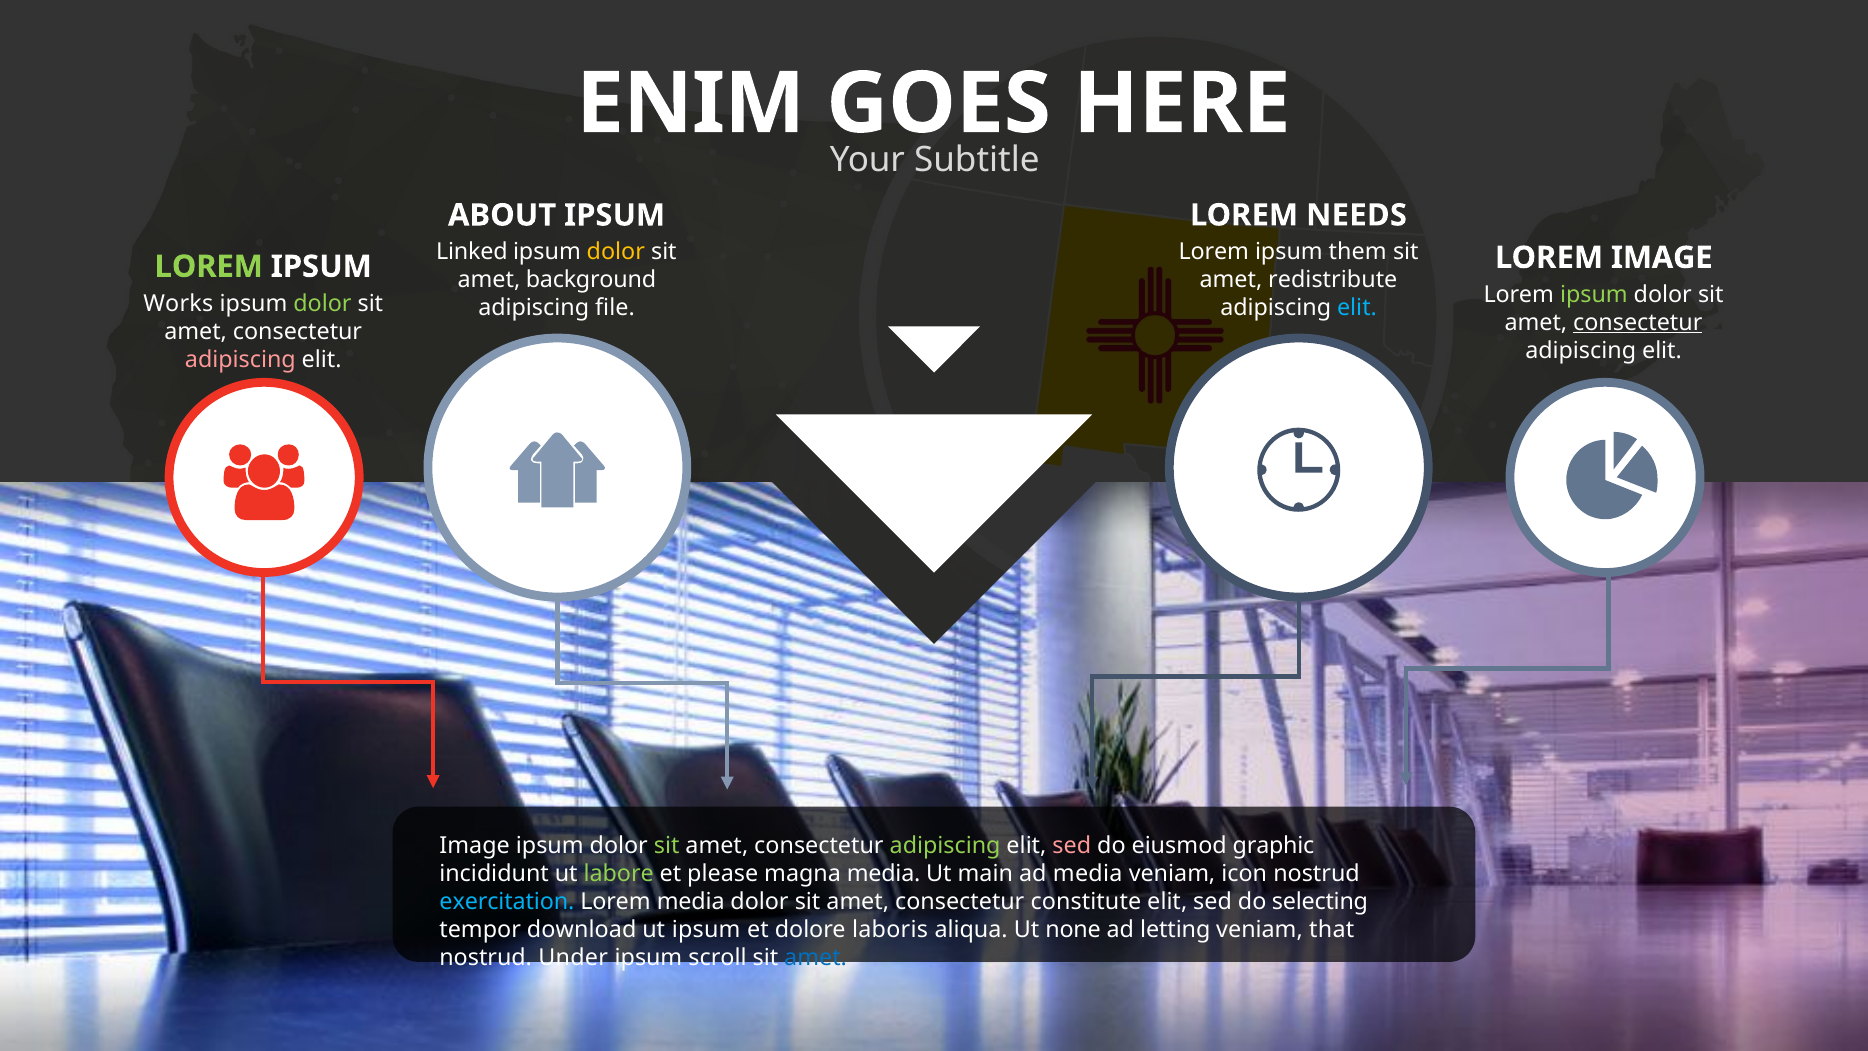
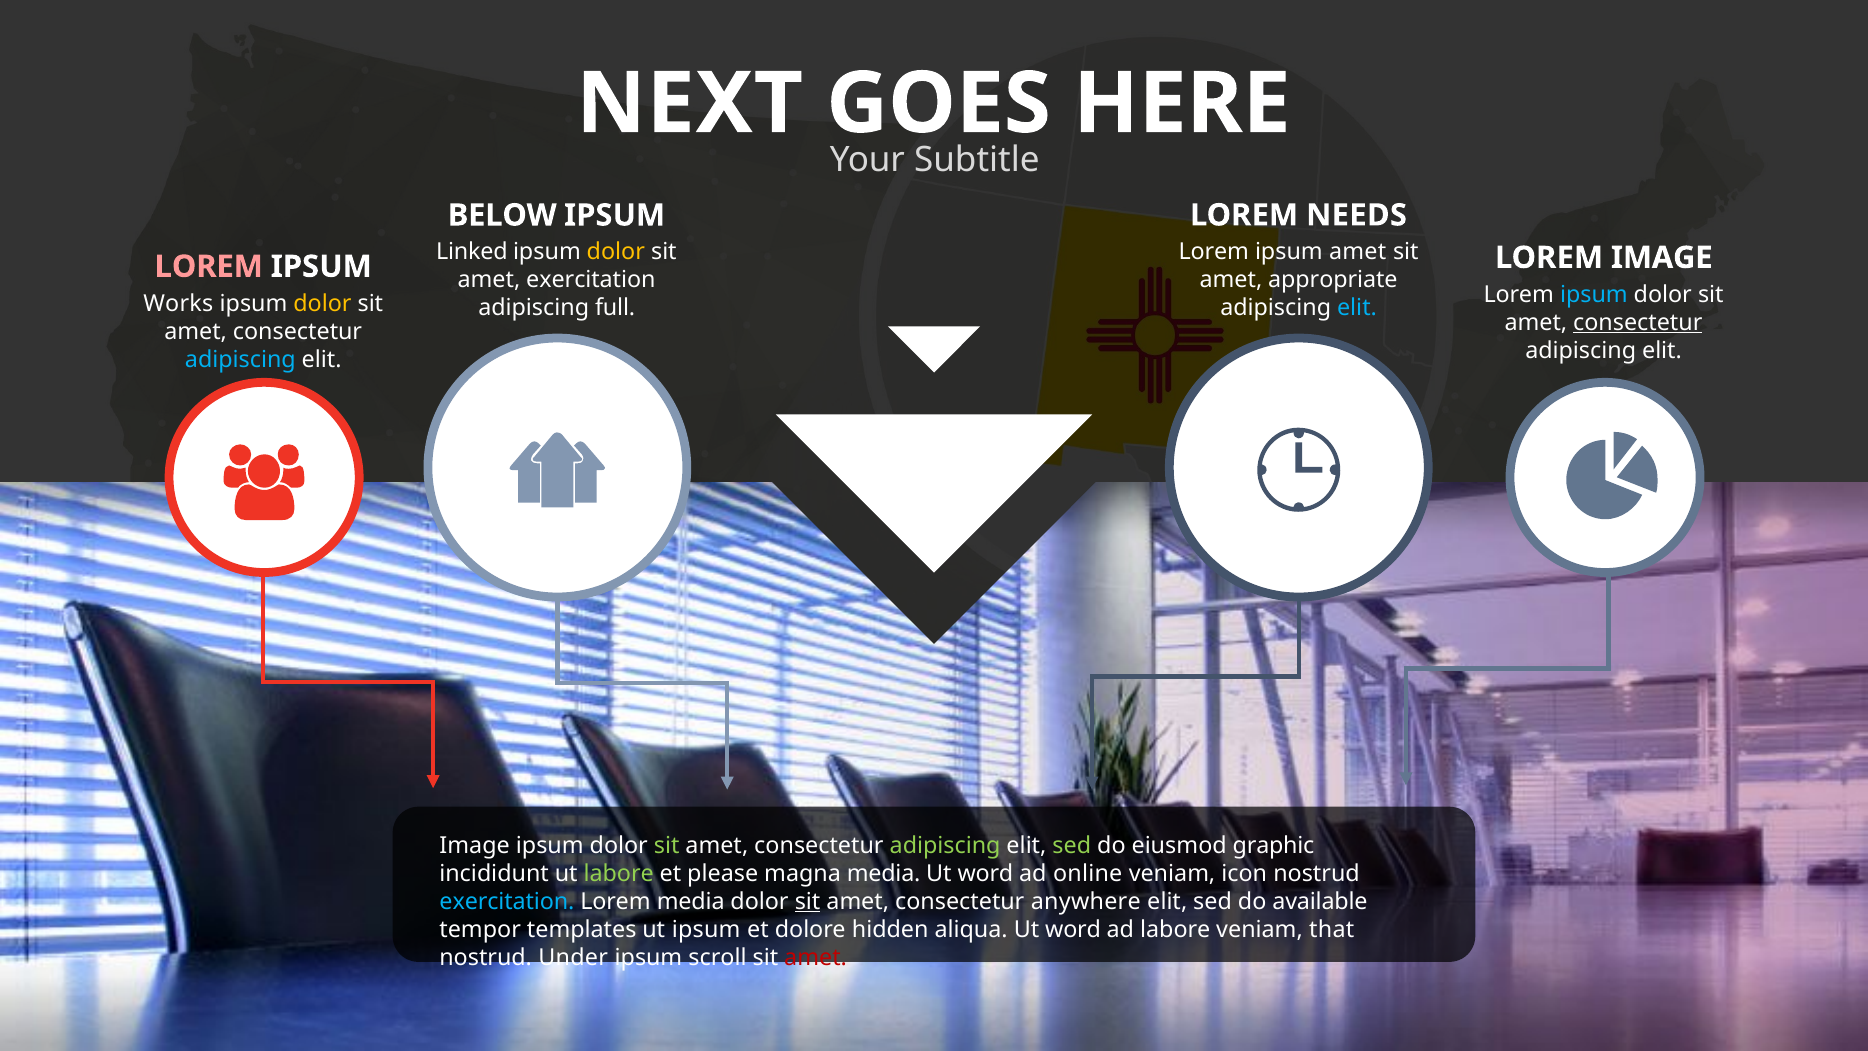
ENIM: ENIM -> NEXT (690, 104)
ABOUT: ABOUT -> BELOW (502, 215)
ipsum them: them -> amet (1358, 252)
LOREM colour: light green -> pink (209, 267)
amet background: background -> exercitation (591, 280)
redistribute: redistribute -> appropriate (1333, 280)
ipsum colour: light green -> light blue (1594, 294)
dolor colour: light green -> yellow (322, 303)
file: file -> full (615, 308)
adipiscing colour: pink -> light blue (240, 359)
sed colour: pink -> light green (1072, 845)
main: main -> word (985, 873)
ad media: media -> online (1088, 873)
sit underline: none -> present (808, 901)
constitute: constitute -> anywhere (1086, 901)
selecting: selecting -> available (1320, 901)
download: download -> templates (582, 929)
laboris: laboris -> hidden (890, 929)
aliqua Ut none: none -> word (1073, 929)
ad letting: letting -> labore (1175, 929)
amet colour: blue -> red (816, 957)
